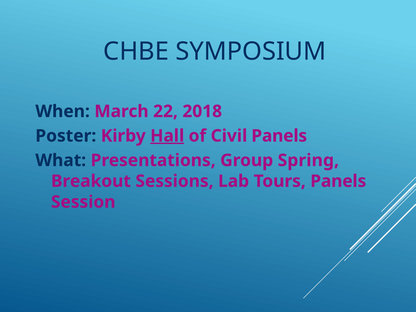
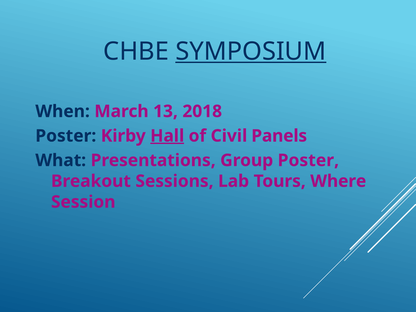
SYMPOSIUM underline: none -> present (251, 51)
22: 22 -> 13 (165, 111)
Group Spring: Spring -> Poster (308, 160)
Tours Panels: Panels -> Where (338, 181)
